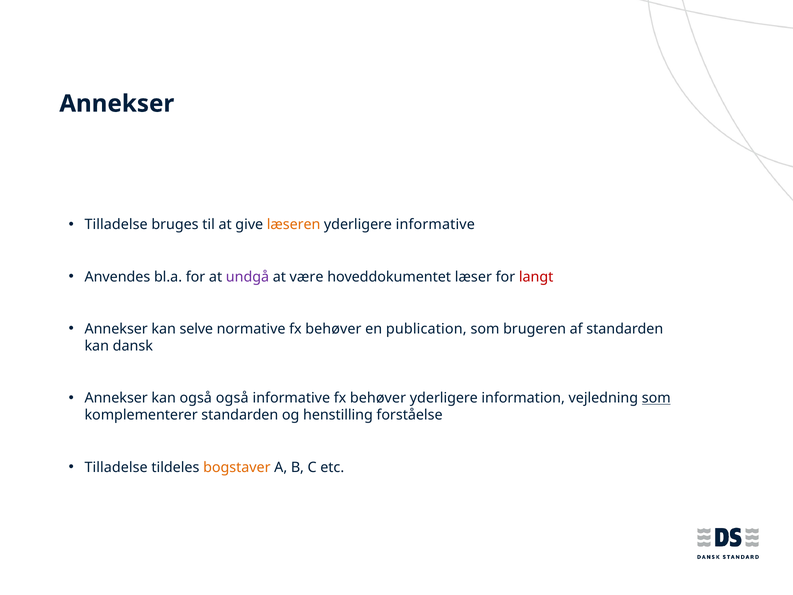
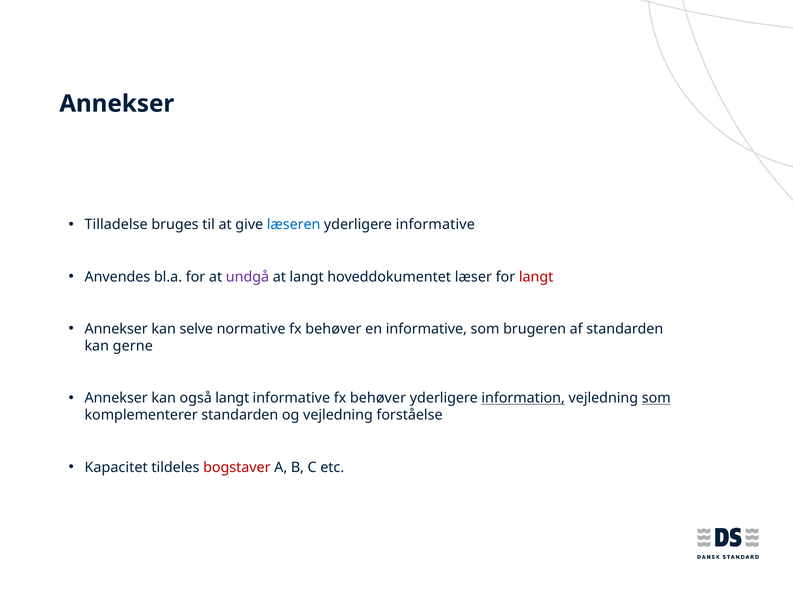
læseren colour: orange -> blue (294, 225)
at være: være -> langt (307, 277)
en publication: publication -> informative (426, 329)
dansk: dansk -> gerne (133, 346)
også også: også -> langt (232, 398)
information underline: none -> present (523, 398)
og henstilling: henstilling -> vejledning (338, 415)
Tilladelse: Tilladelse -> Kapacitet (116, 467)
bogstaver colour: orange -> red (237, 467)
